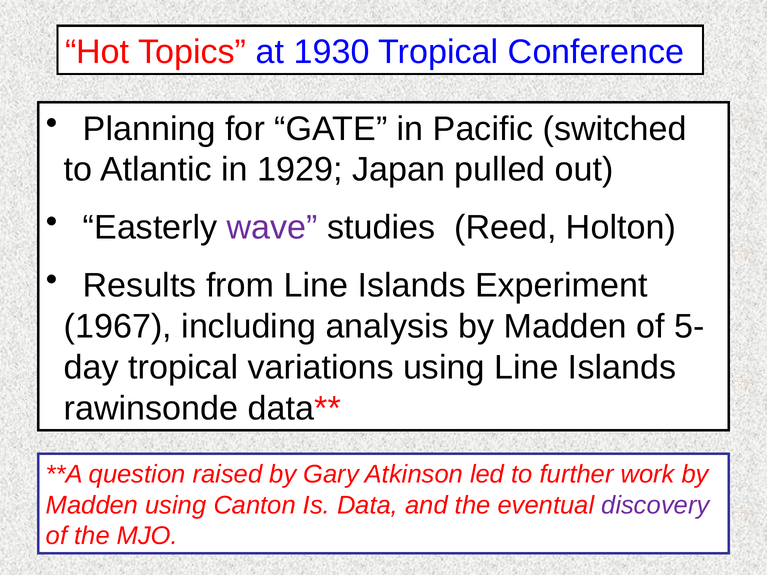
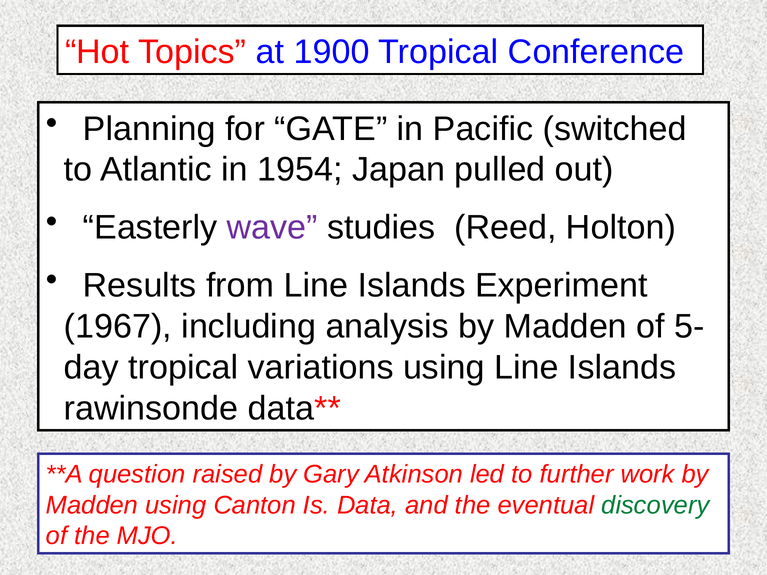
1930: 1930 -> 1900 (332, 52)
1929: 1929 -> 1954 (300, 170)
discovery colour: purple -> green (655, 505)
